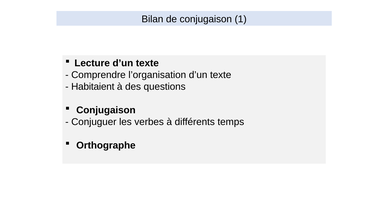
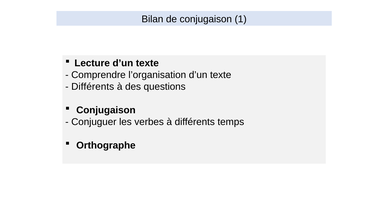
Habitaient: Habitaient -> Différents (93, 87)
